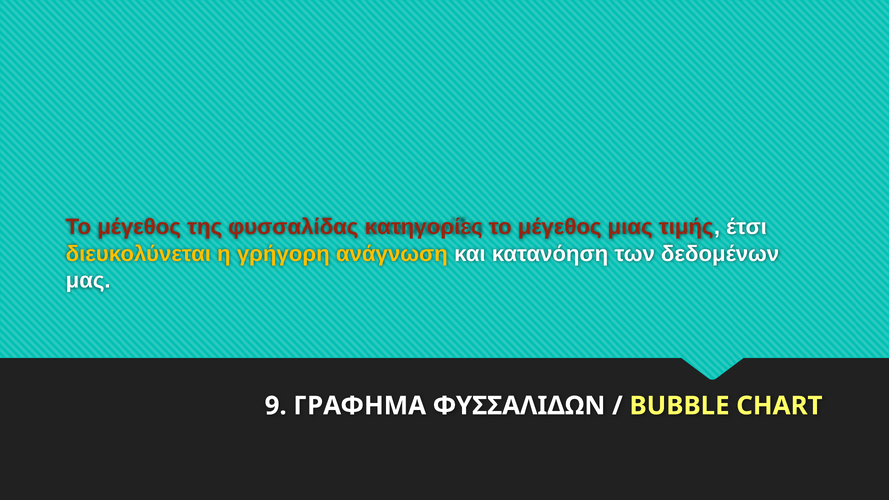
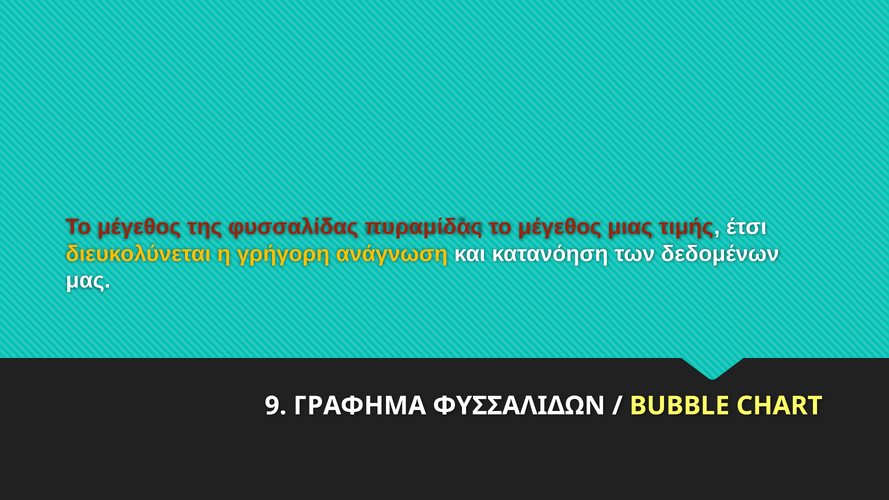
κατηγορίες: κατηγορίες -> πυραμίδας (424, 227)
